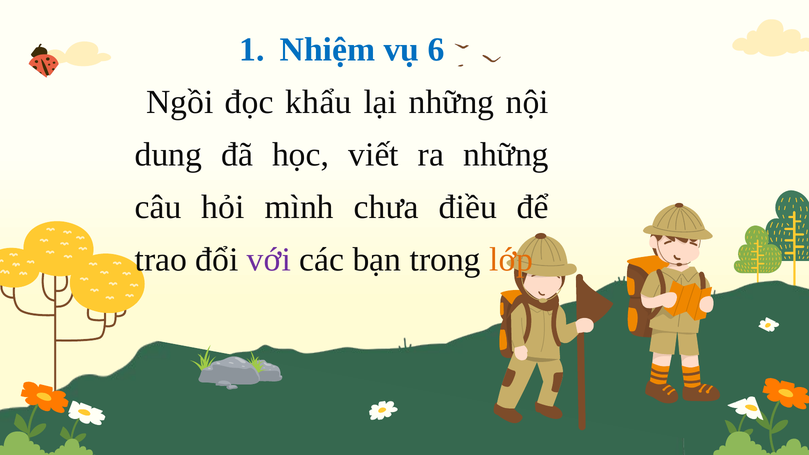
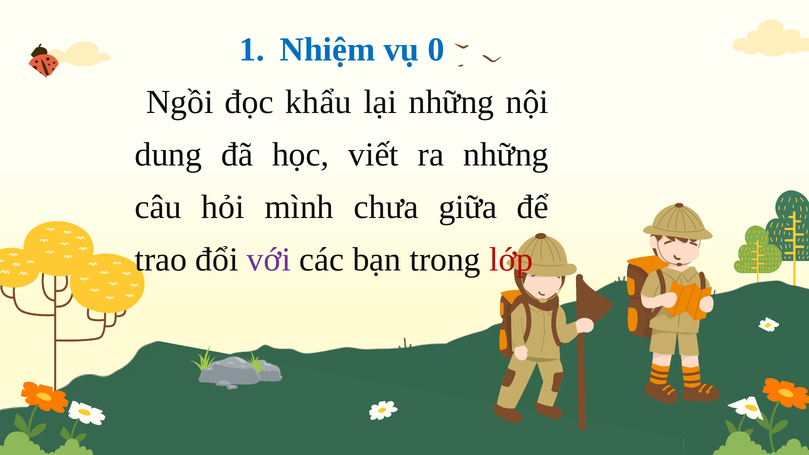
6: 6 -> 0 (436, 49)
điều: điều -> giữa (468, 207)
lớp colour: orange -> red (511, 260)
